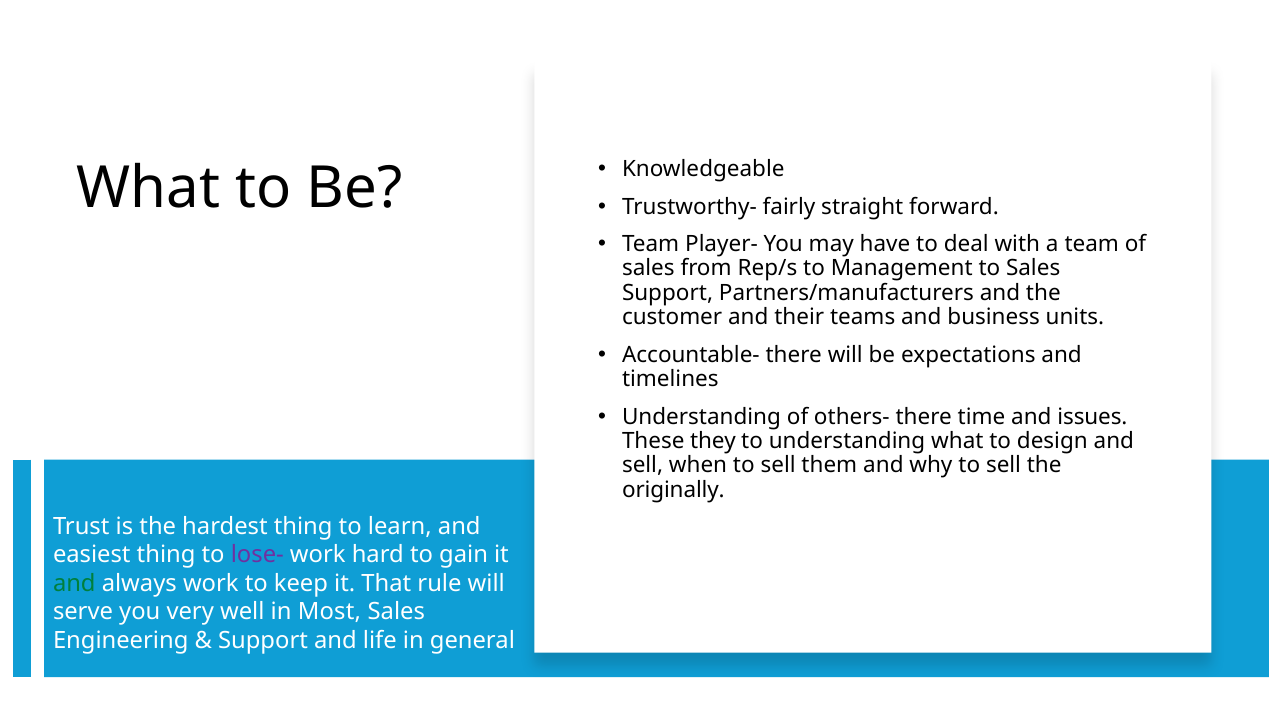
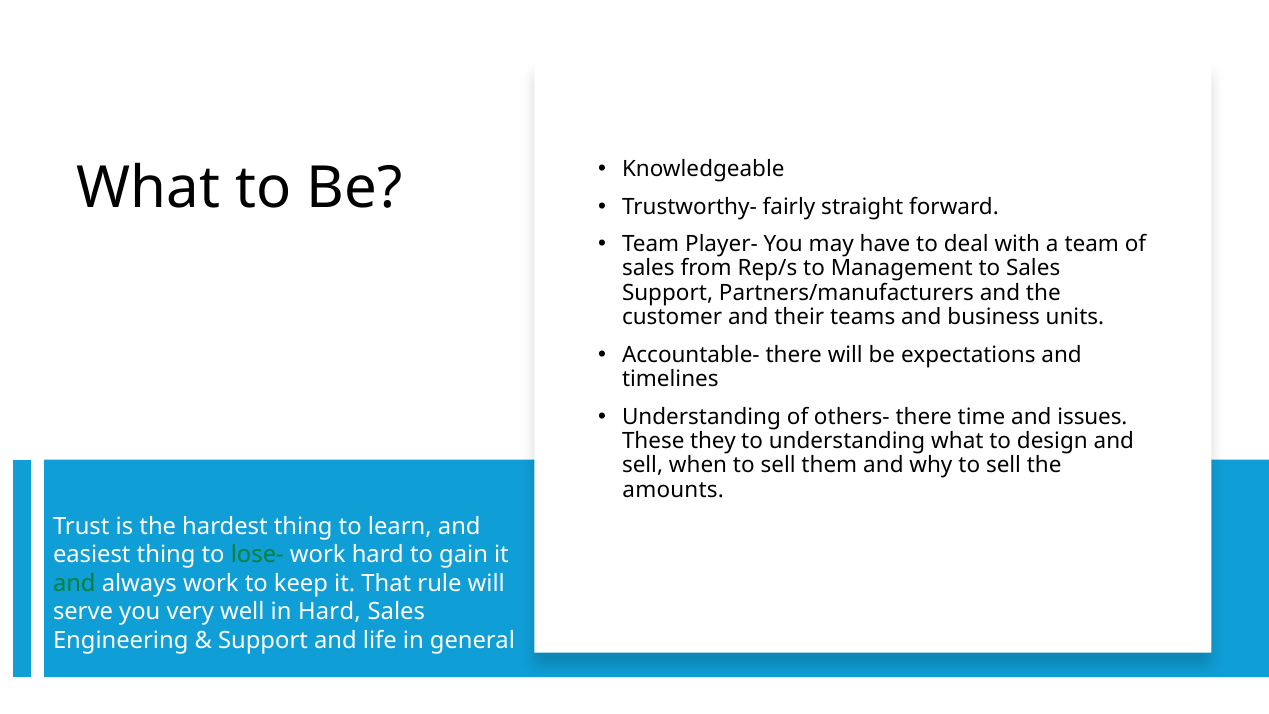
originally: originally -> amounts (673, 489)
lose- colour: purple -> green (257, 555)
in Most: Most -> Hard (329, 612)
